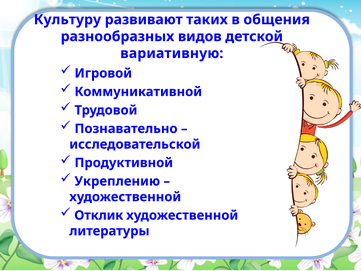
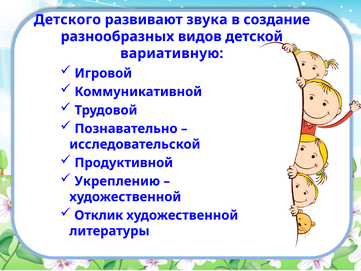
Культуру: Культуру -> Детского (67, 20)
таких: таких -> звука (207, 20)
общения: общения -> создание (277, 20)
